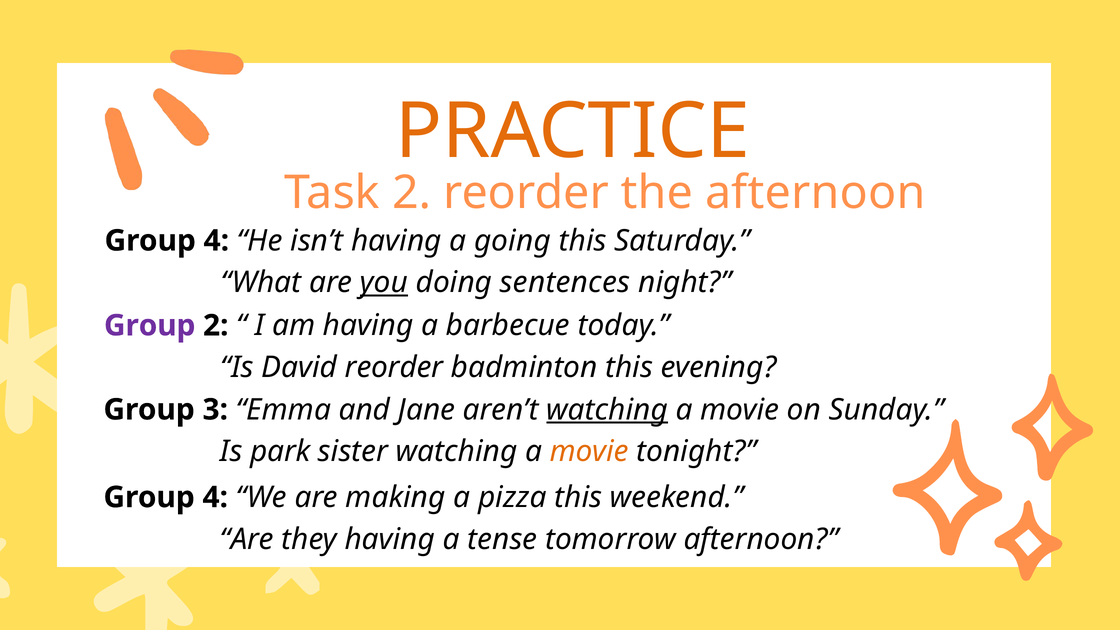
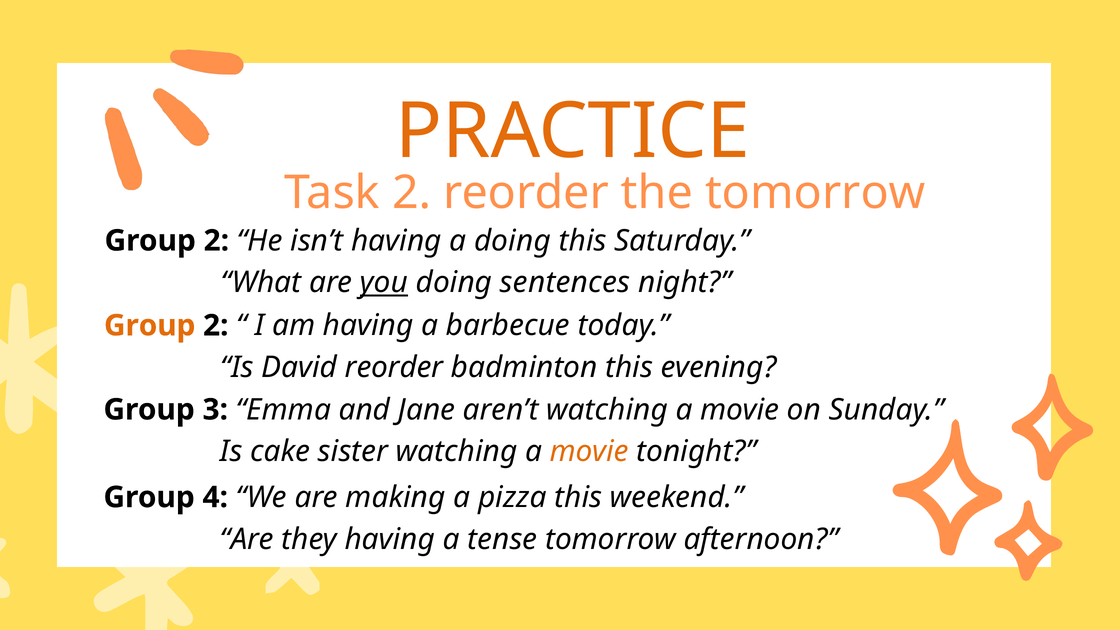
the afternoon: afternoon -> tomorrow (815, 193)
4: 4 -> 2 (216, 241)
a going: going -> doing (512, 241)
Group colour: purple -> orange (150, 326)
watching underline: present -> none (607, 410)
park: park -> cake (280, 452)
